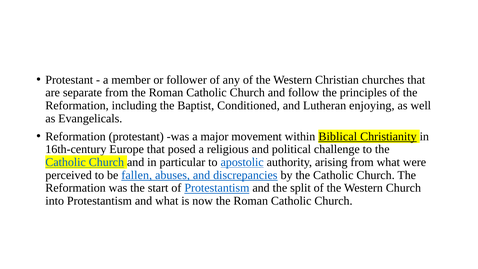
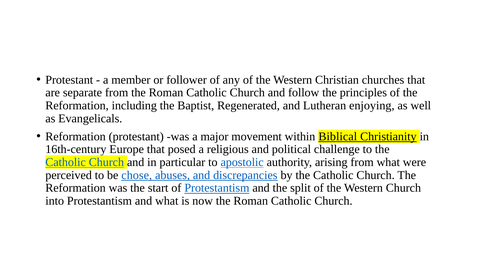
Conditioned: Conditioned -> Regenerated (249, 106)
fallen: fallen -> chose (137, 175)
